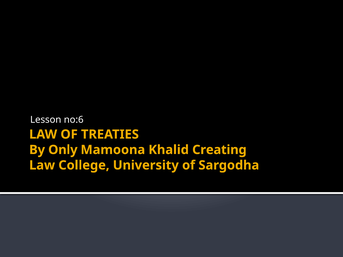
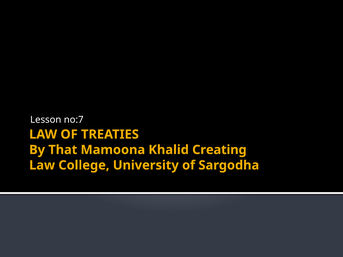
no:6: no:6 -> no:7 (74, 120)
Only: Only -> That (63, 150)
